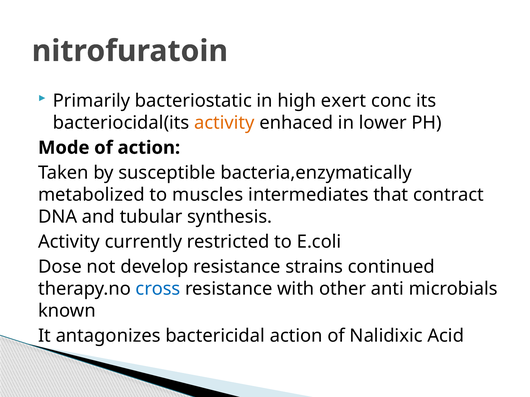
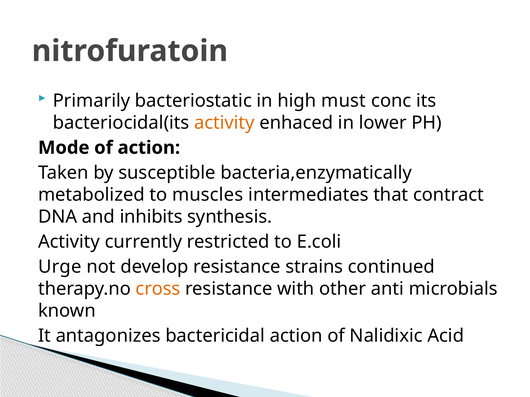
exert: exert -> must (344, 101)
tubular: tubular -> inhibits (151, 217)
Dose: Dose -> Urge (60, 267)
cross colour: blue -> orange (158, 289)
